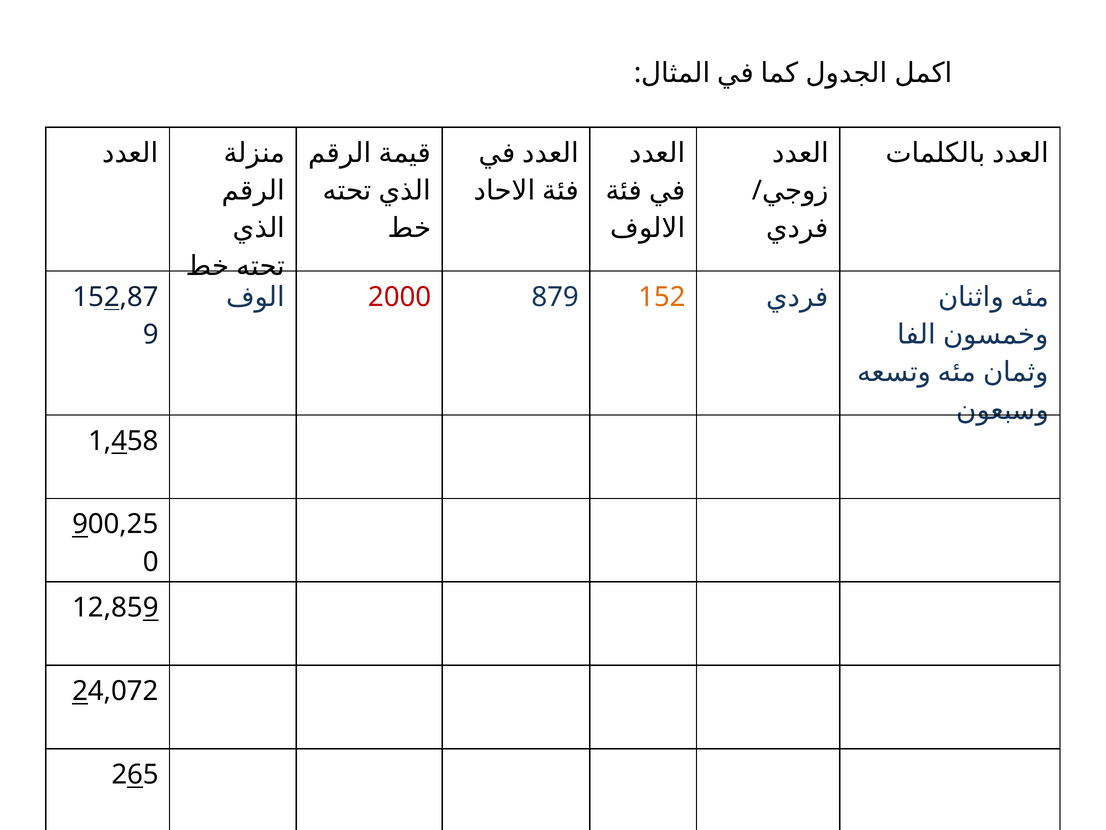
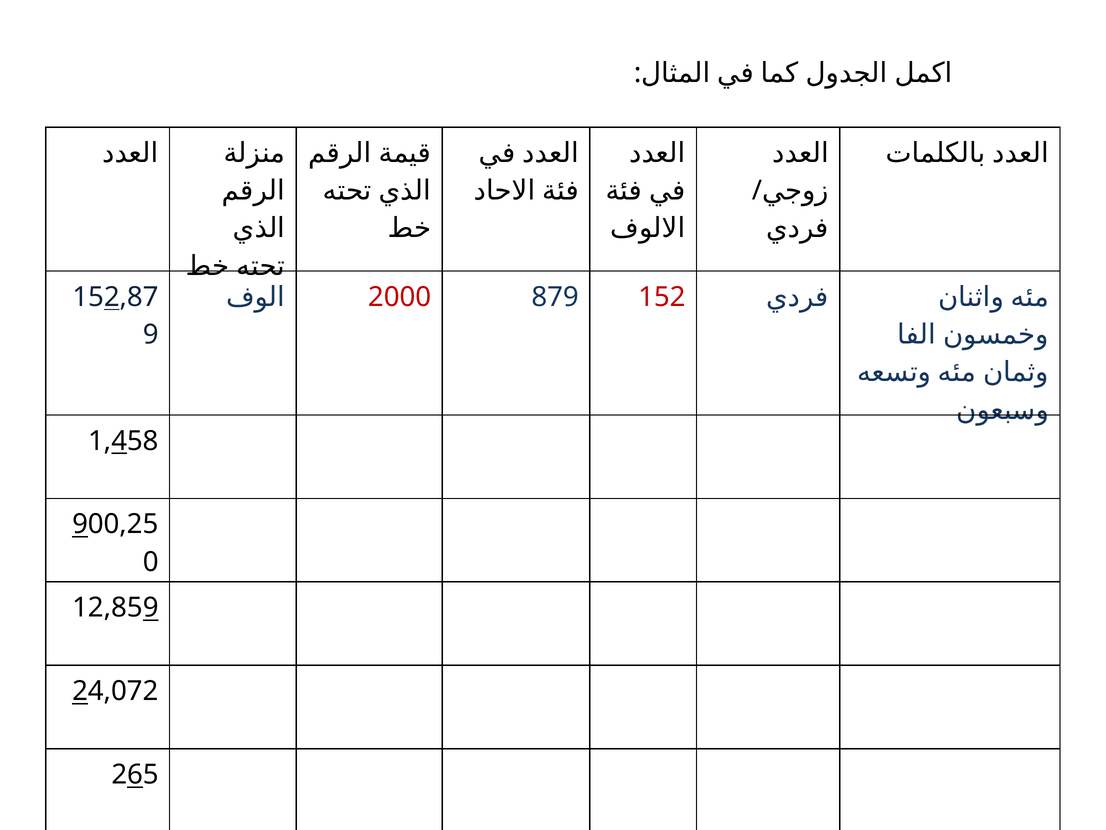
152 colour: orange -> red (662, 297)
